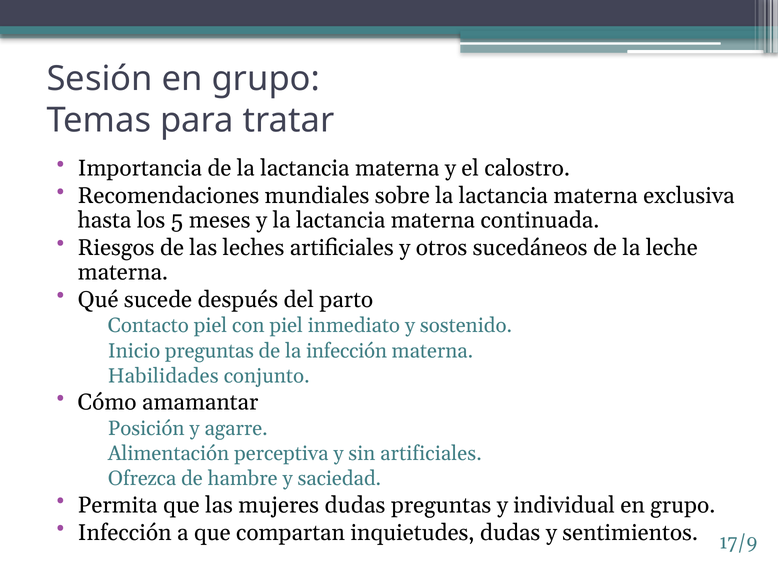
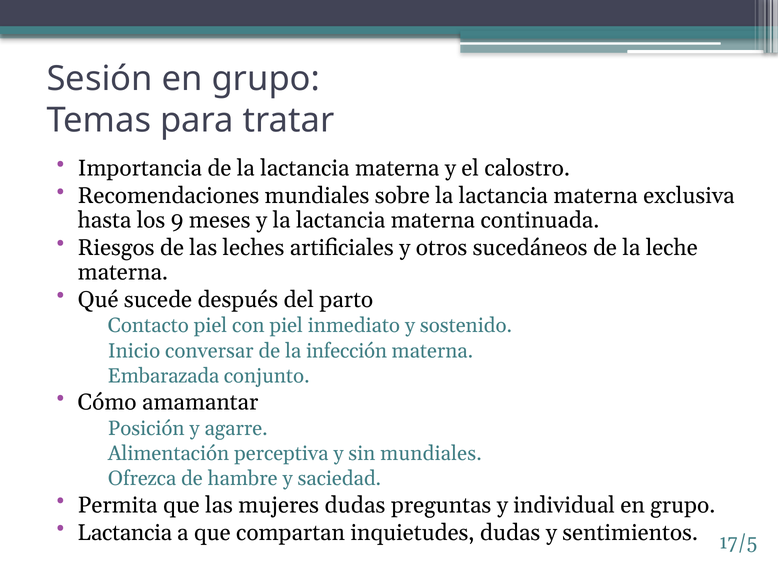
5: 5 -> 9 (177, 220)
Inicio preguntas: preguntas -> conversar (209, 350)
Habilidades: Habilidades -> Embarazada (163, 376)
sin artificiales: artificiales -> mundiales (431, 453)
Infección: Infección -> Lactancia (125, 532)
17/9: 17/9 -> 17/5 (738, 542)
